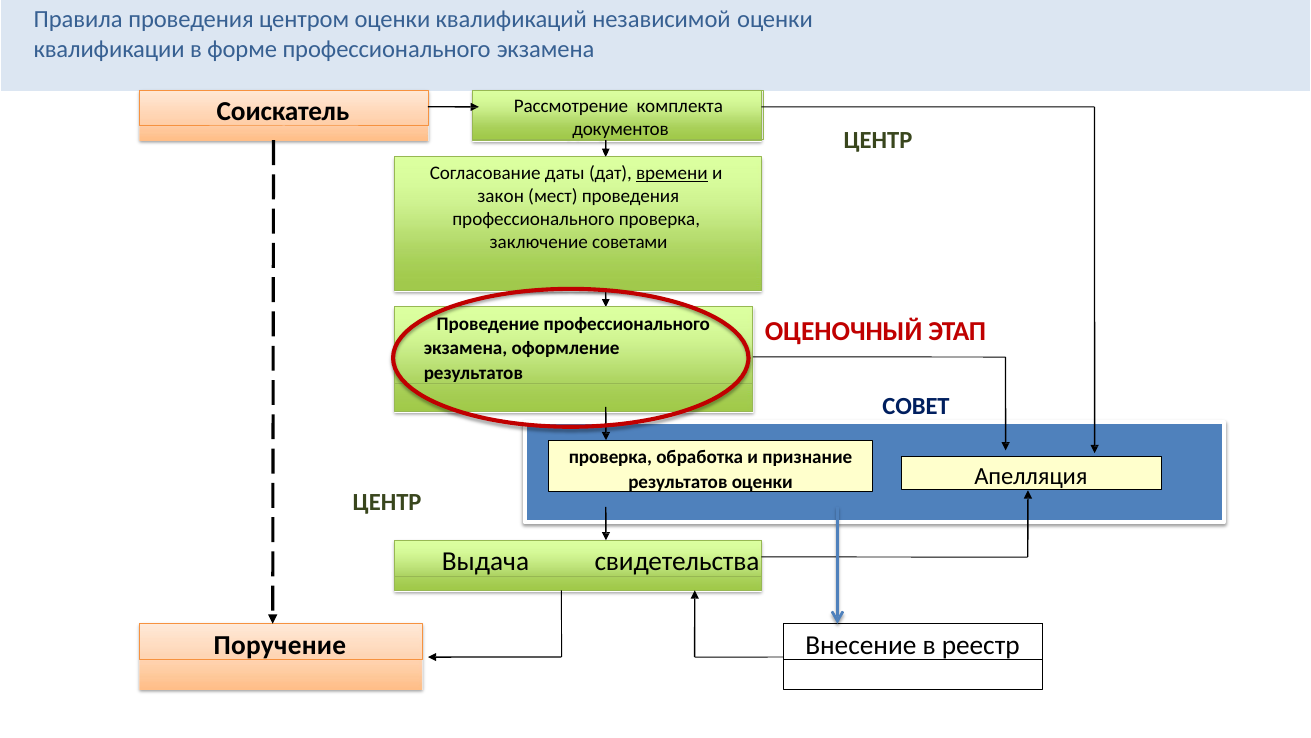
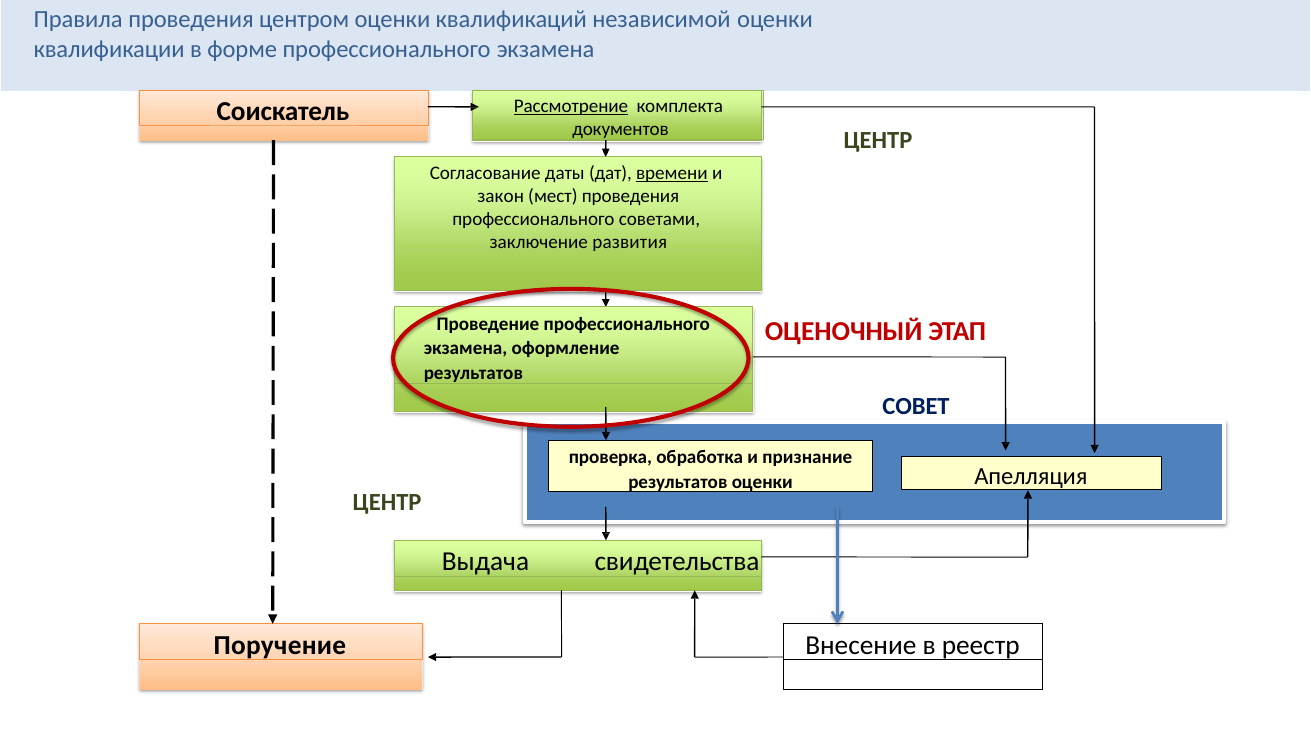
Рассмотрение underline: none -> present (571, 106)
профессионального проверка: проверка -> советами (659, 219)
советами: советами -> развития (630, 242)
